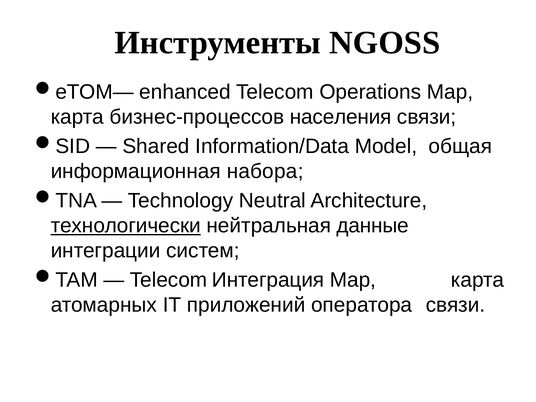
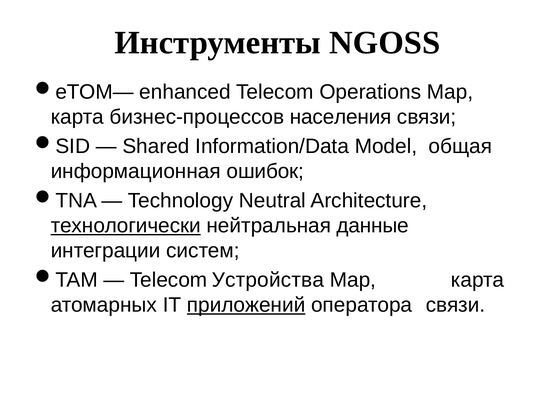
набора: набора -> ошибок (265, 171)
Интеграция: Интеграция -> Устройства (268, 280)
приложений underline: none -> present (246, 305)
